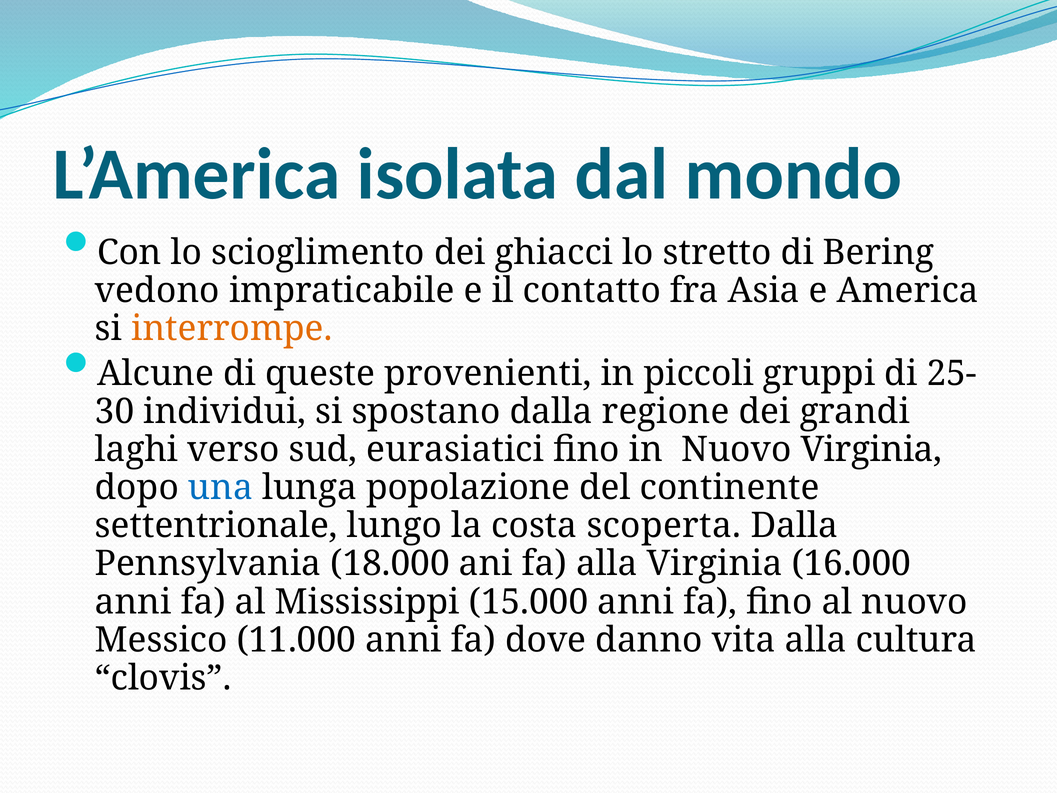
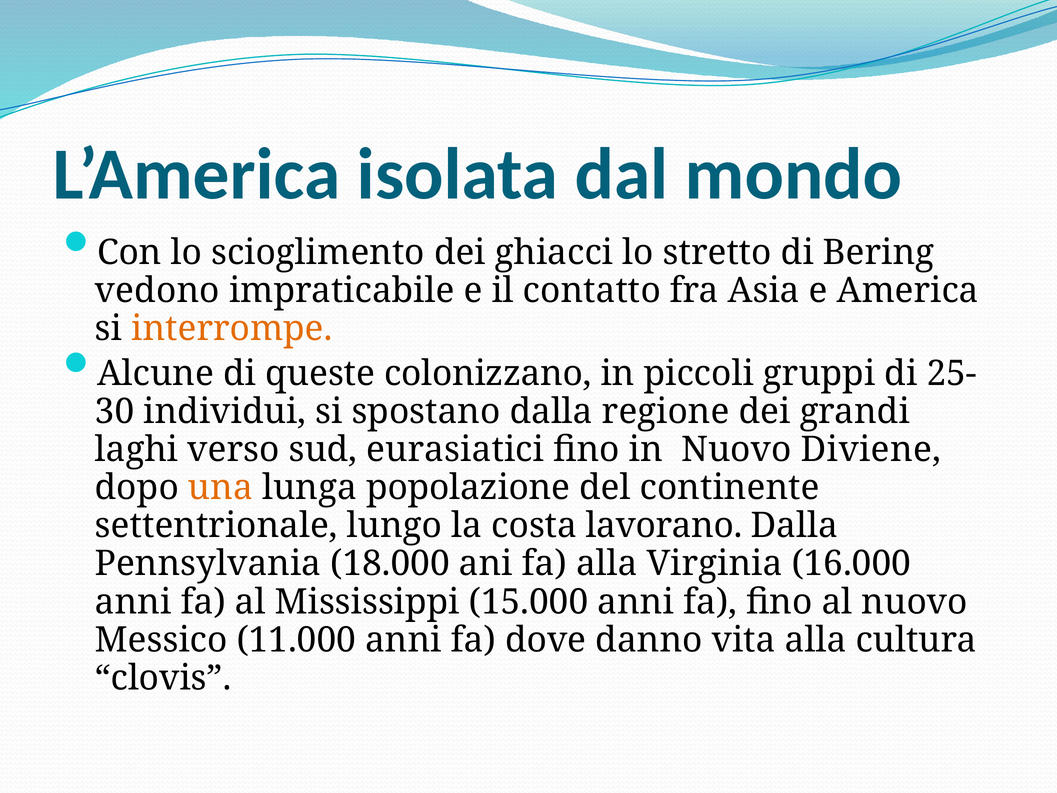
provenienti: provenienti -> colonizzano (488, 373)
Nuovo Virginia: Virginia -> Diviene (871, 450)
una colour: blue -> orange (220, 488)
scoperta: scoperta -> lavorano (664, 526)
